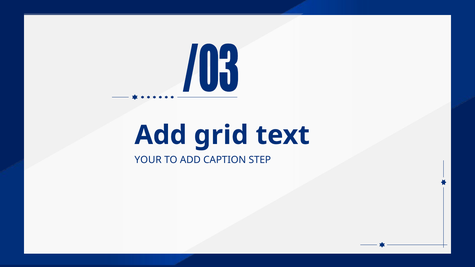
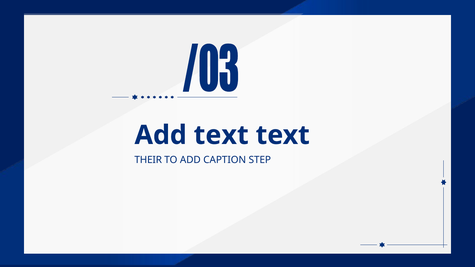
Add grid: grid -> text (221, 135)
YOUR: YOUR -> THEIR (148, 160)
